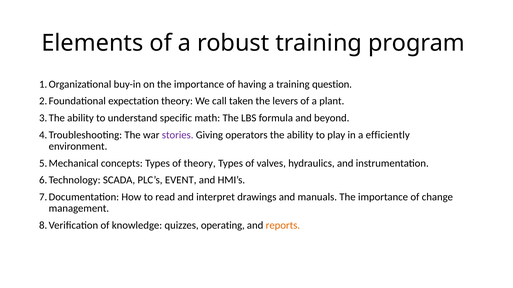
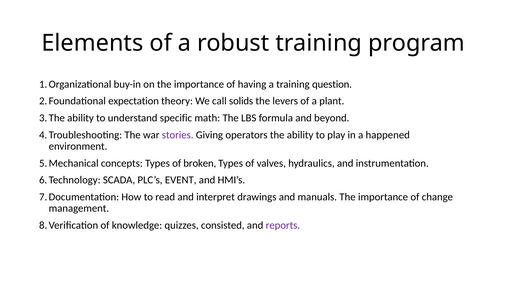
taken: taken -> solids (241, 101)
efficiently: efficiently -> happened (388, 135)
of theory: theory -> broken (200, 164)
operating: operating -> consisted (223, 226)
reports colour: orange -> purple (283, 226)
